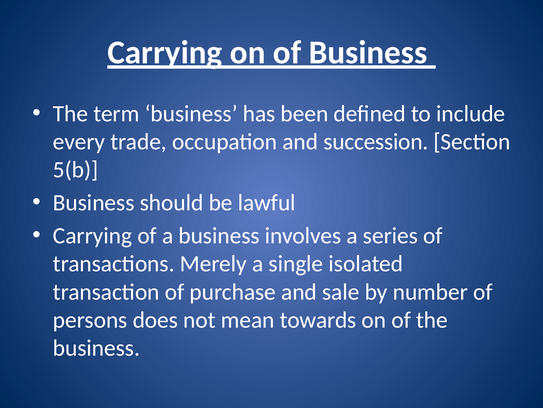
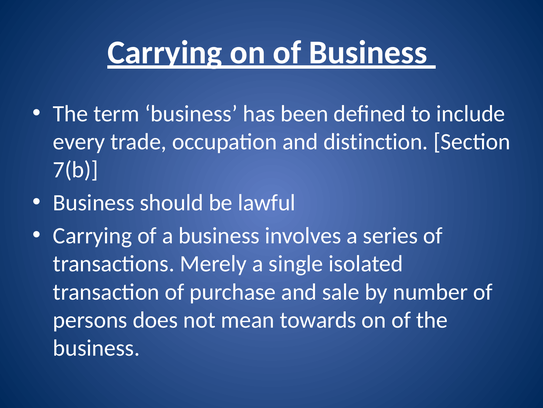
succession: succession -> distinction (376, 141)
5(b: 5(b -> 7(b (76, 170)
